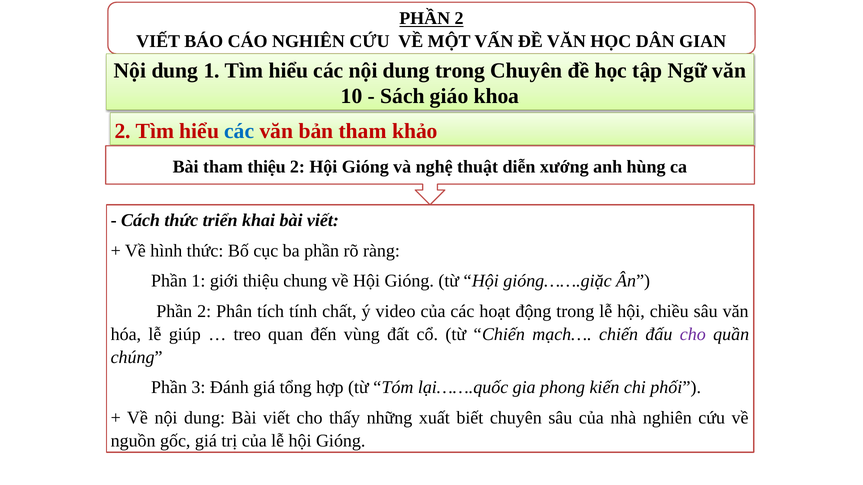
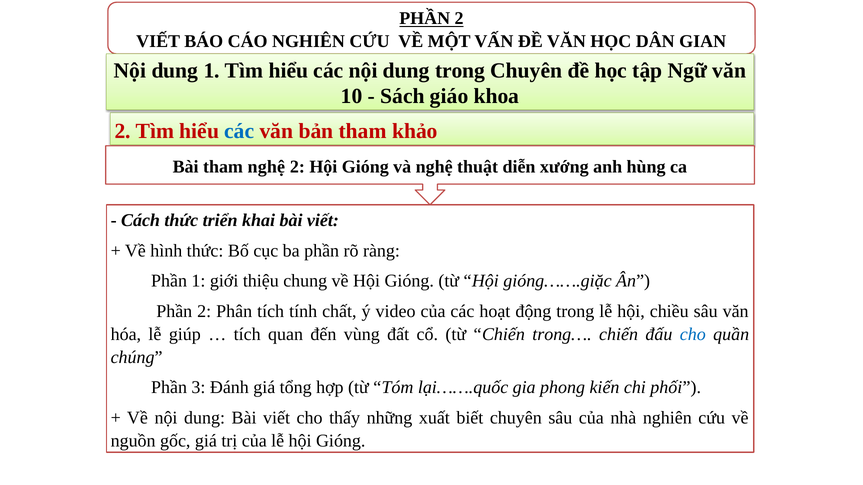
tham thiệu: thiệu -> nghệ (266, 167)
treo: treo -> tích (247, 334)
mạch…: mạch… -> trong… (562, 334)
cho colour: purple -> blue (693, 334)
